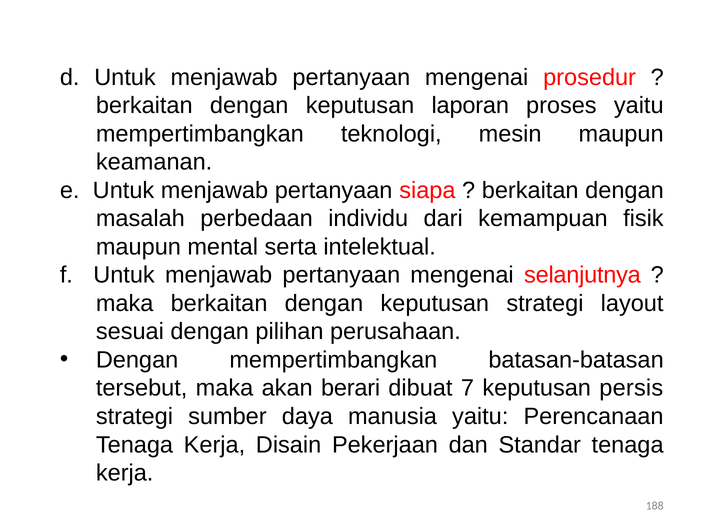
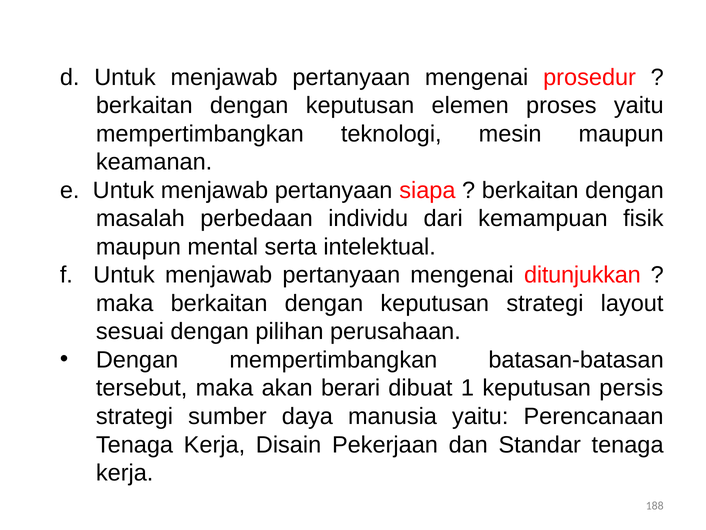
laporan: laporan -> elemen (470, 105)
selanjutnya: selanjutnya -> ditunjukkan (582, 275)
7: 7 -> 1 (467, 388)
